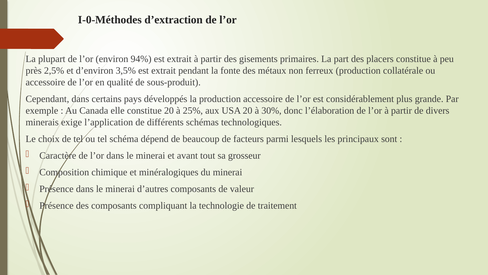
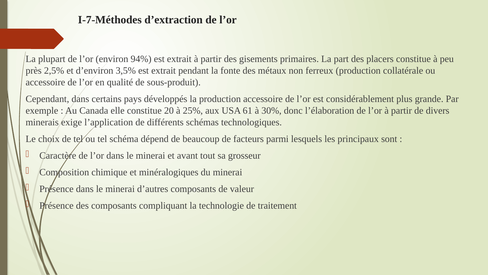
I-0-Méthodes: I-0-Méthodes -> I-7-Méthodes (110, 20)
USA 20: 20 -> 61 (248, 110)
